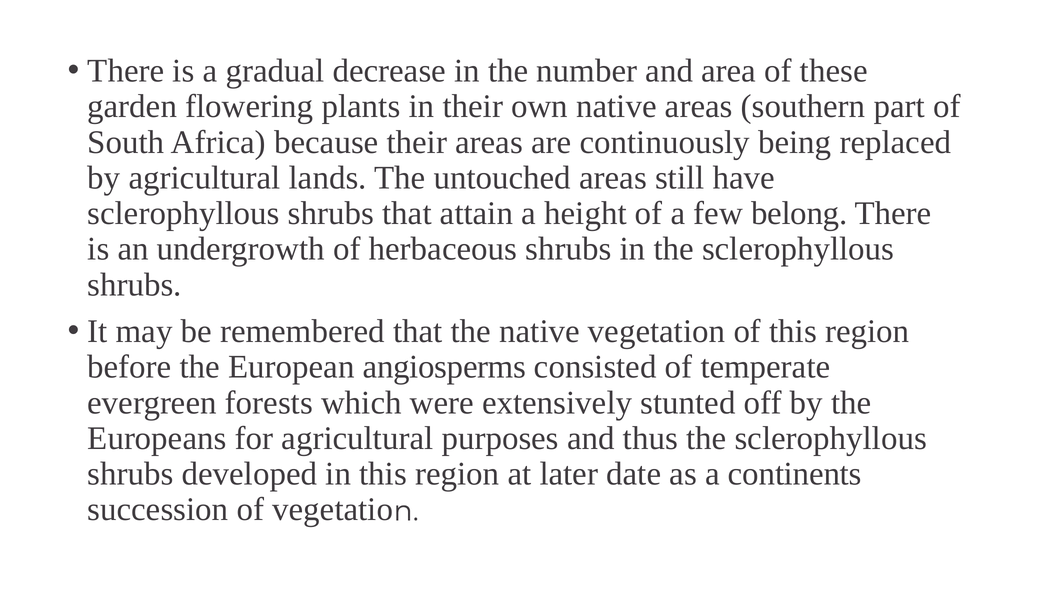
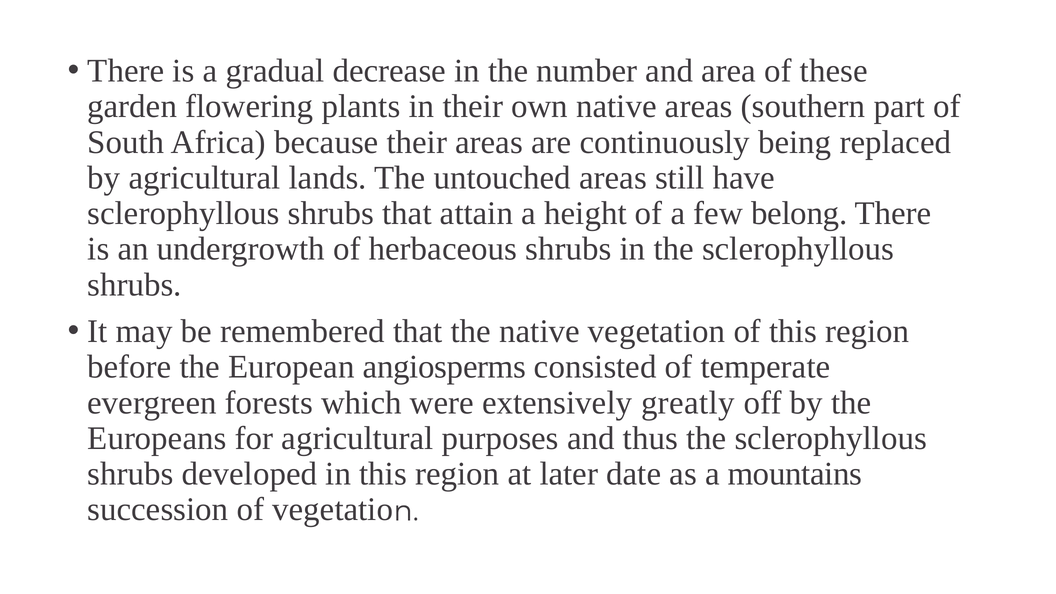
stunted: stunted -> greatly (688, 403)
continents: continents -> mountains (795, 474)
